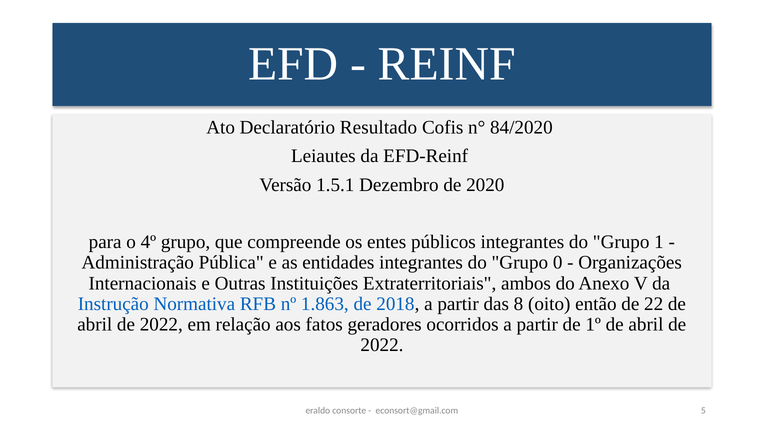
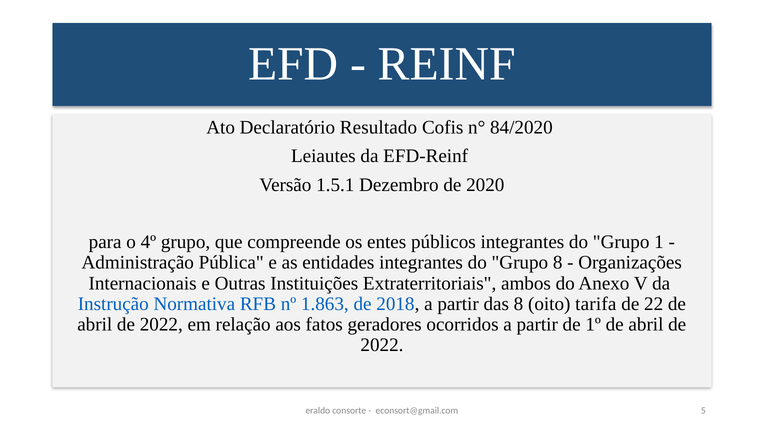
Grupo 0: 0 -> 8 (558, 262)
então: então -> tarifa (596, 304)
